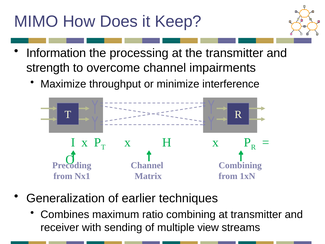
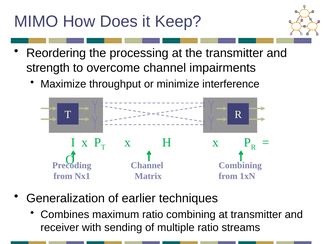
Information: Information -> Reordering (56, 53)
multiple view: view -> ratio (208, 227)
